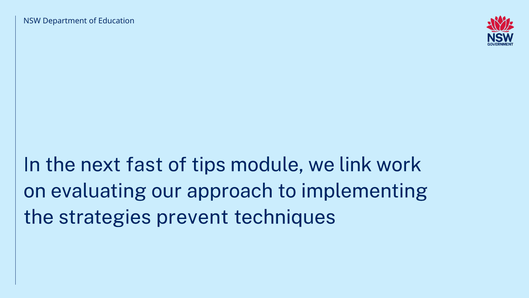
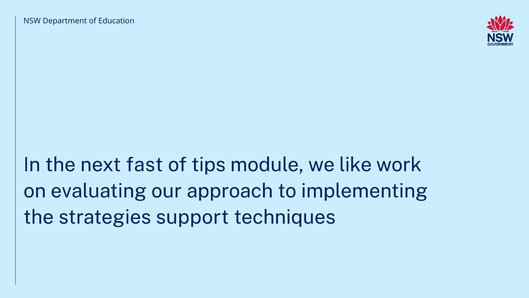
link: link -> like (356, 164)
prevent: prevent -> support (192, 217)
